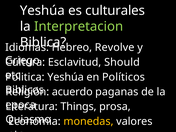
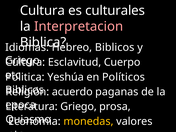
Yeshúa: Yeshúa -> Cultura (42, 11)
Interpretacion colour: light green -> pink (79, 26)
Hebreo Revolve: Revolve -> Biblicos (115, 47)
Should: Should -> Cuerpo (122, 62)
Things: Things -> Griego (79, 107)
